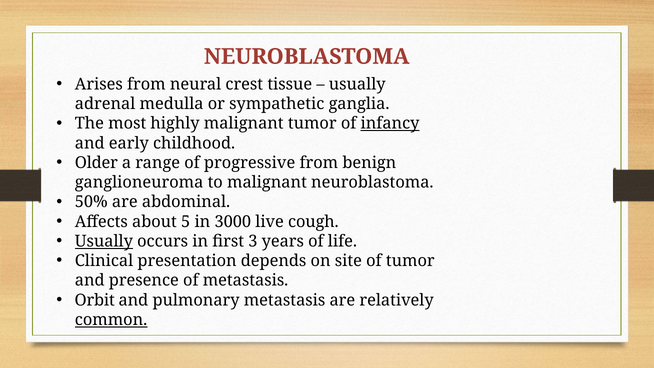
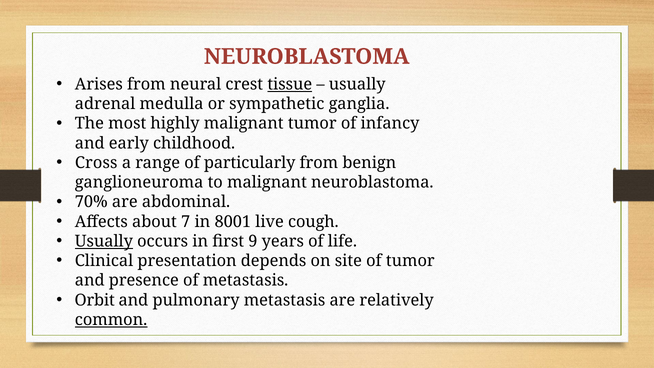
tissue underline: none -> present (290, 84)
infancy underline: present -> none (390, 124)
Older: Older -> Cross (96, 163)
progressive: progressive -> particularly (250, 163)
50%: 50% -> 70% (91, 202)
5: 5 -> 7 (186, 222)
3000: 3000 -> 8001 (233, 222)
3: 3 -> 9 (253, 241)
